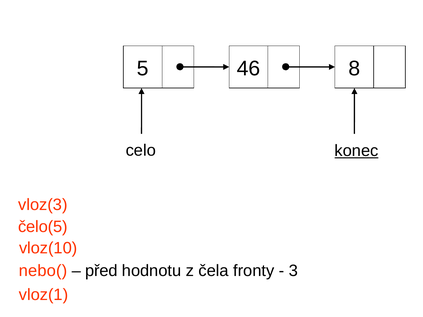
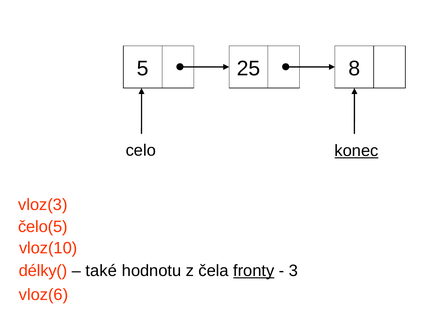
46: 46 -> 25 (248, 68)
nebo(: nebo( -> délky( (43, 271)
před: před -> také (101, 271)
fronty underline: none -> present (254, 271)
vloz(1: vloz(1 -> vloz(6 (44, 295)
